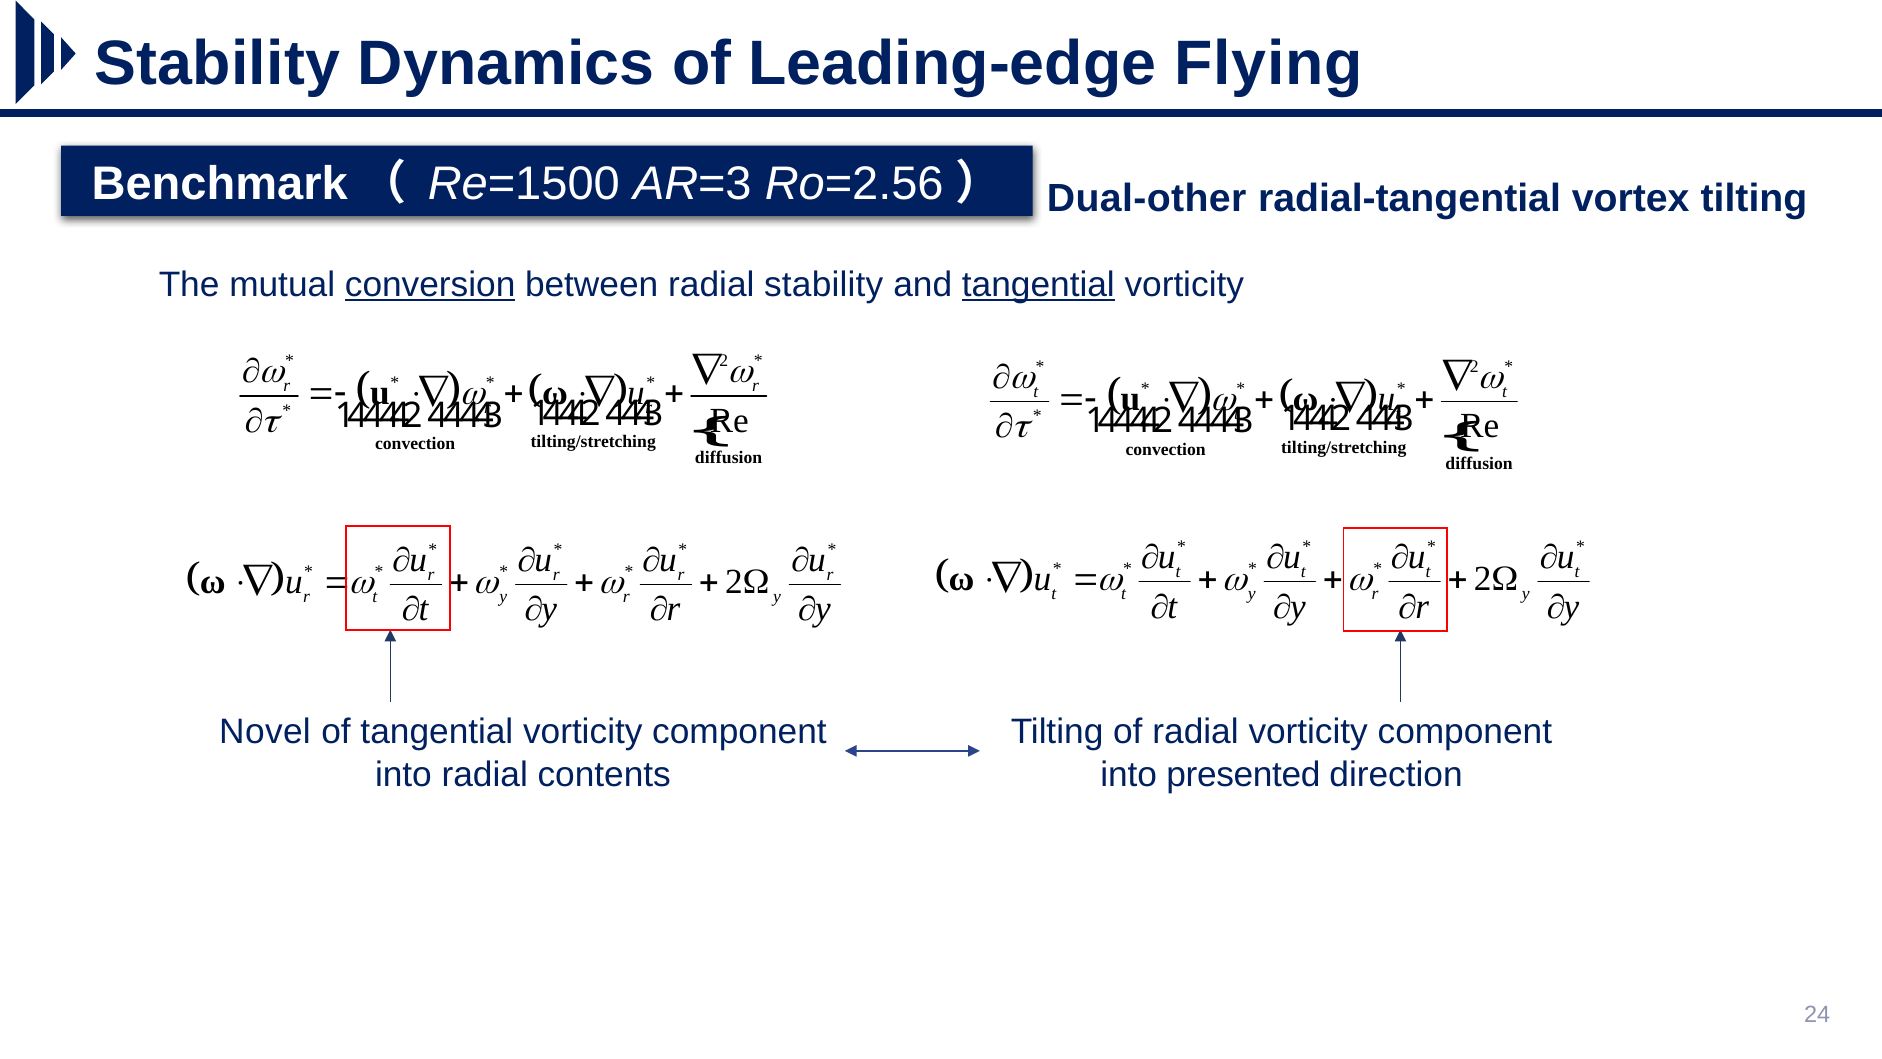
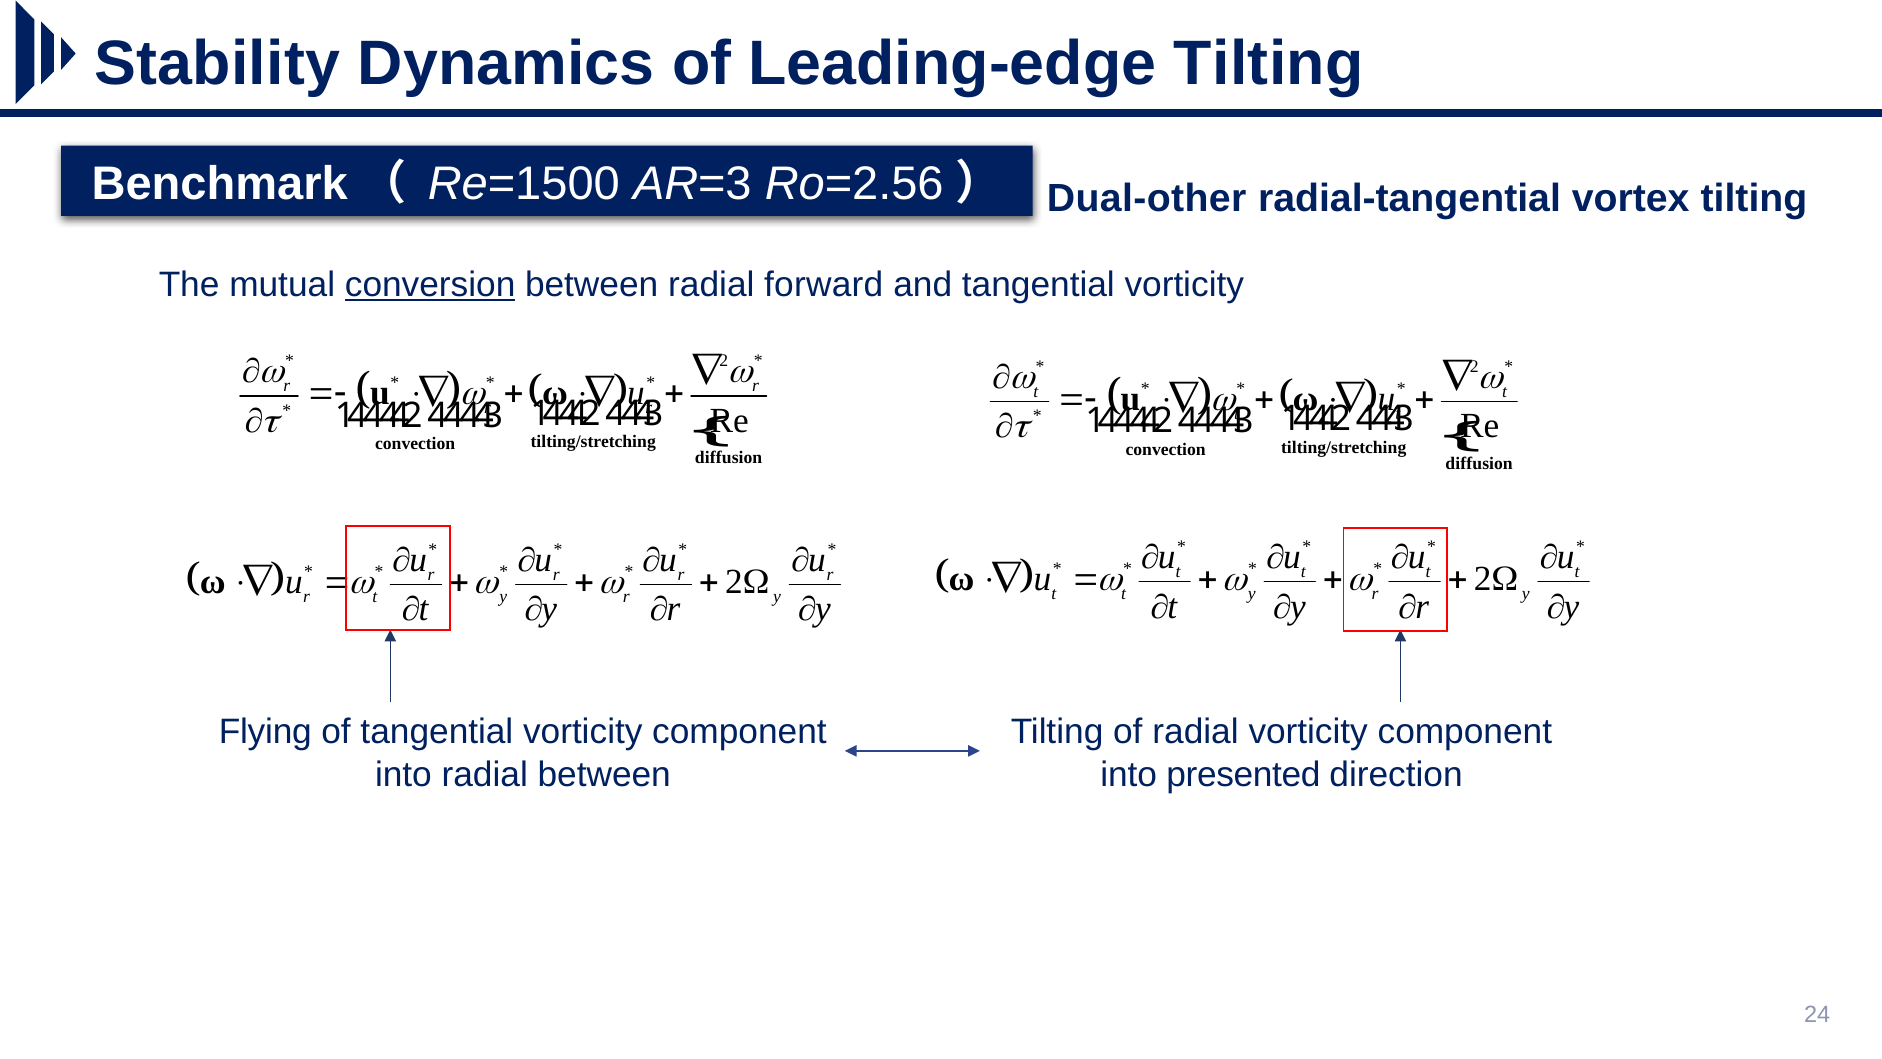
Leading-edge Flying: Flying -> Tilting (1269, 63)
radial stability: stability -> forward (824, 285)
tangential underline: present -> none (1038, 285)
Novel: Novel -> Flying (265, 732)
radial contents: contents -> between (604, 774)
